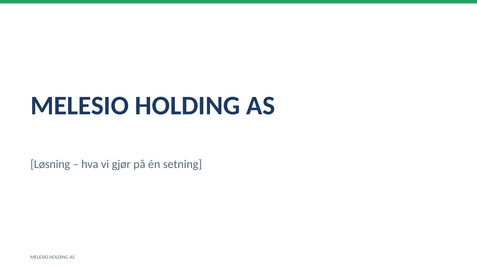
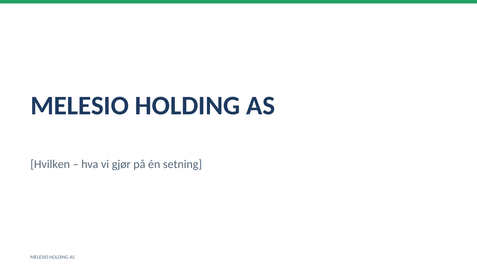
Løsning: Løsning -> Hvilken (50, 164)
